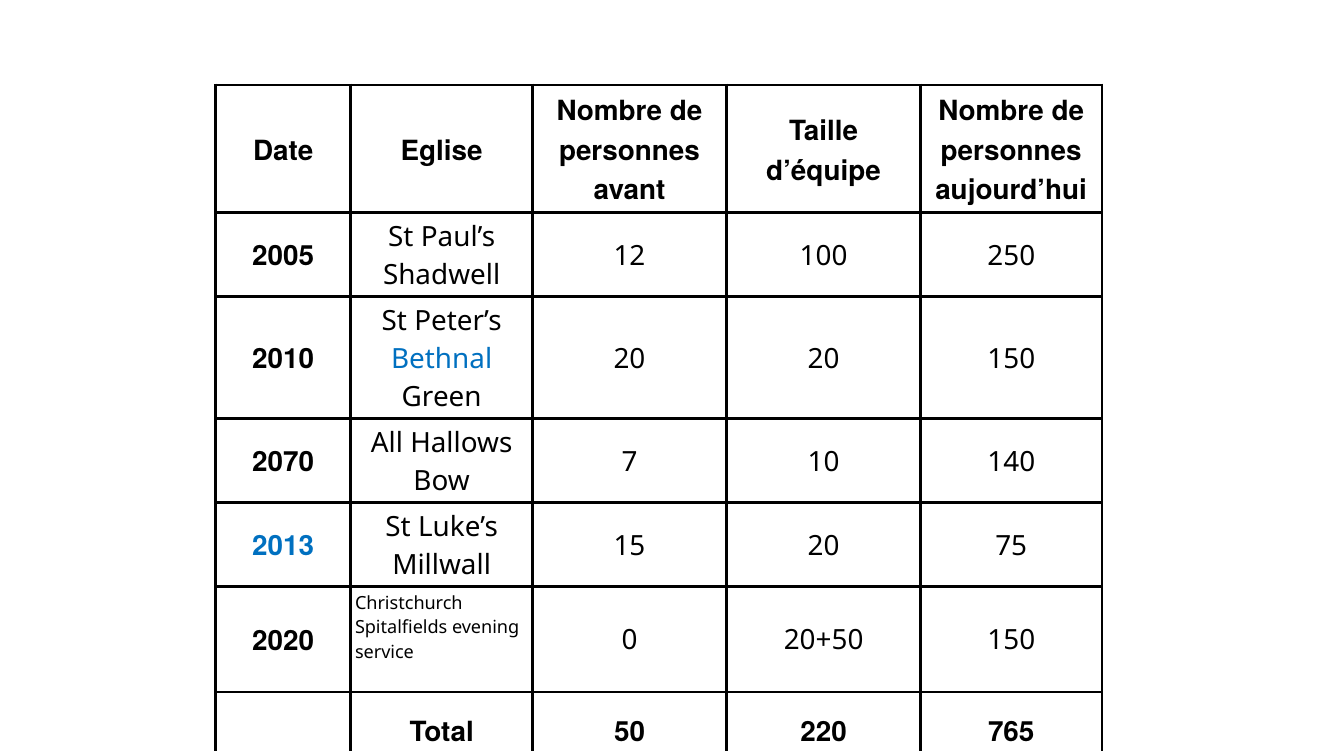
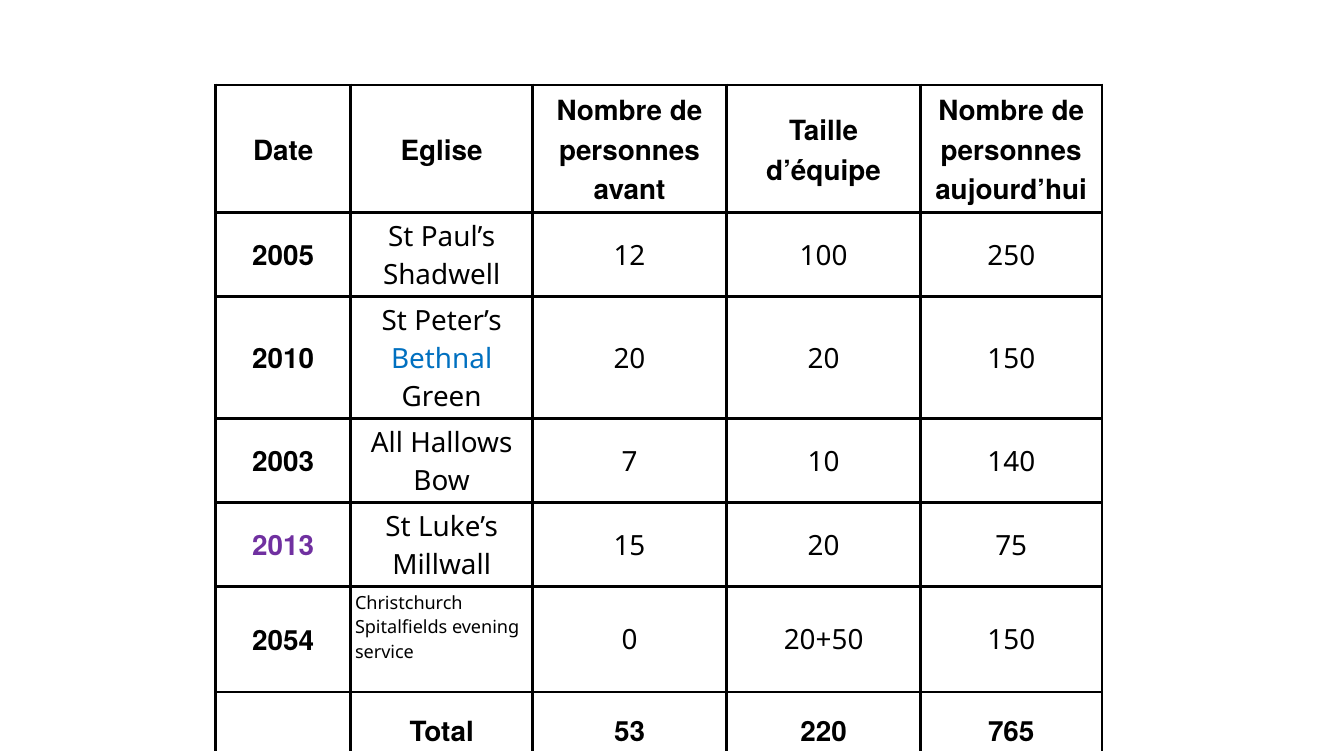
2070: 2070 -> 2003 (283, 463)
2013 colour: blue -> purple (283, 547)
2020: 2020 -> 2054 (283, 642)
50: 50 -> 53 (630, 733)
